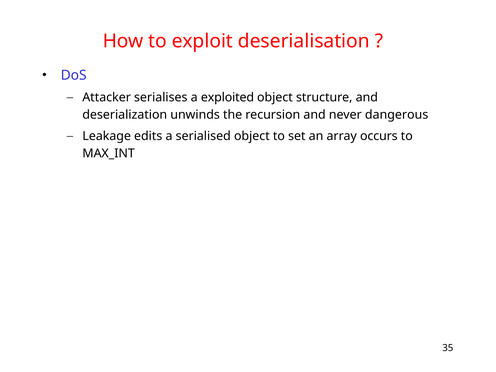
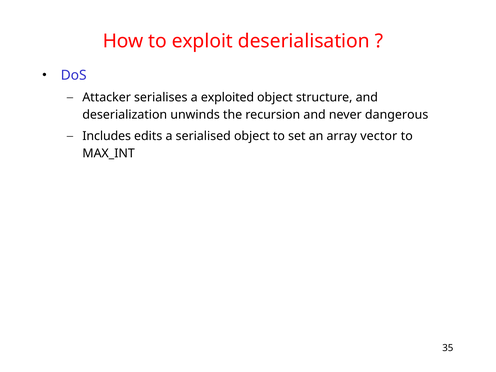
Leakage: Leakage -> Includes (107, 136)
occurs: occurs -> vector (379, 136)
